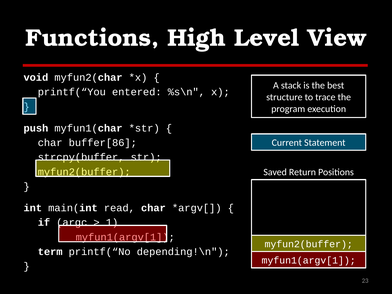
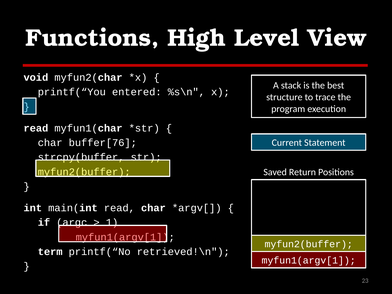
push: push -> read (36, 128)
buffer[86: buffer[86 -> buffer[76 (103, 143)
depending!\n: depending!\n -> retrieved!\n (183, 252)
